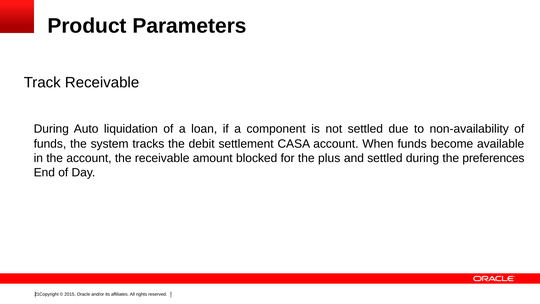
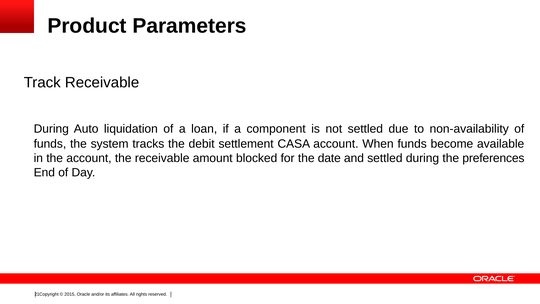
plus: plus -> date (329, 158)
